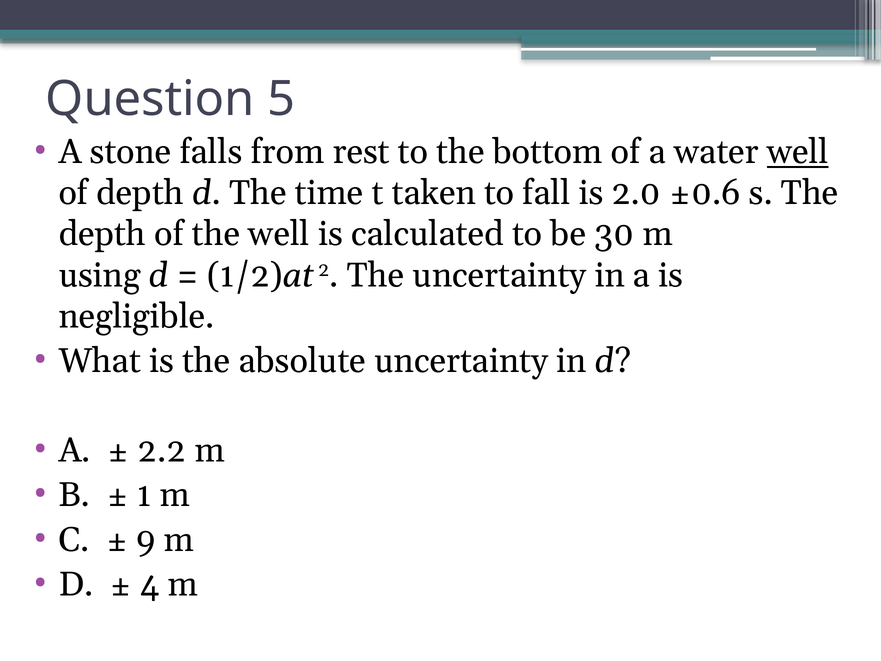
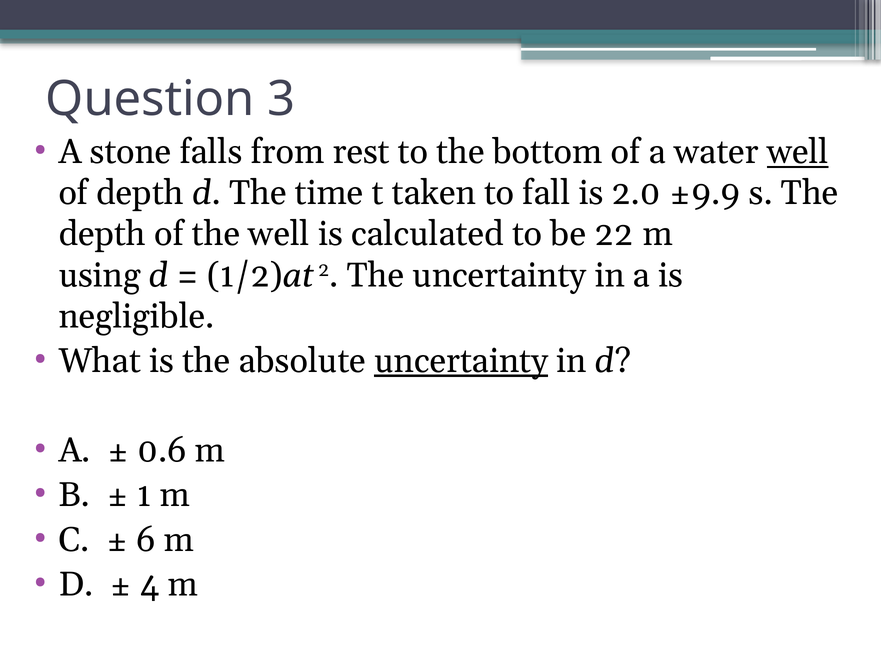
5: 5 -> 3 (281, 99)
±0.6: ±0.6 -> ±9.9 (705, 193)
30: 30 -> 22 (614, 234)
uncertainty underline: none -> present (461, 361)
2.2: 2.2 -> 0.6 (162, 450)
9: 9 -> 6 (146, 540)
